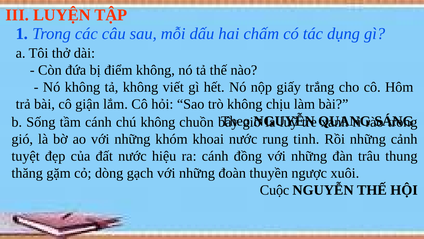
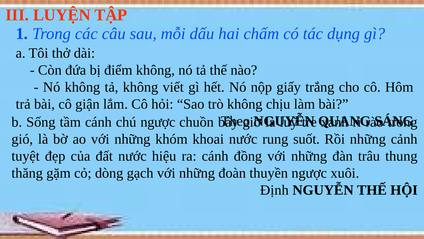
chú không: không -> ngược (158, 122)
tinh: tinh -> suốt (306, 139)
Cuộc: Cuộc -> Định (274, 190)
